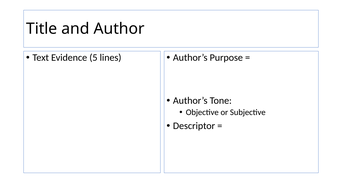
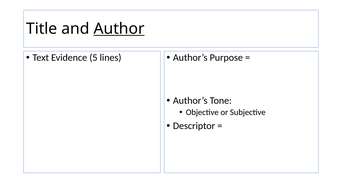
Author underline: none -> present (119, 29)
